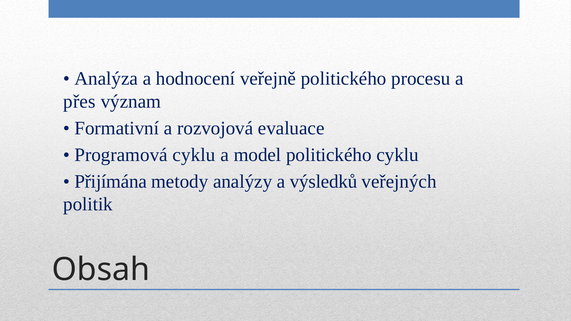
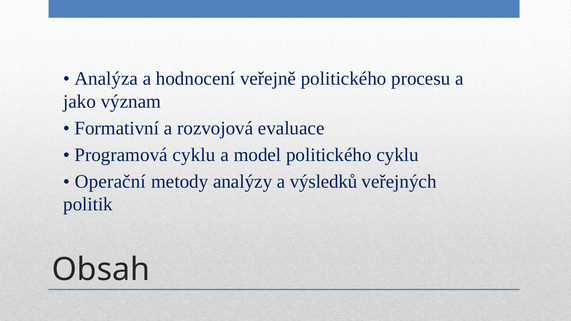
přes: přes -> jako (80, 102)
Přijímána: Přijímána -> Operační (110, 182)
